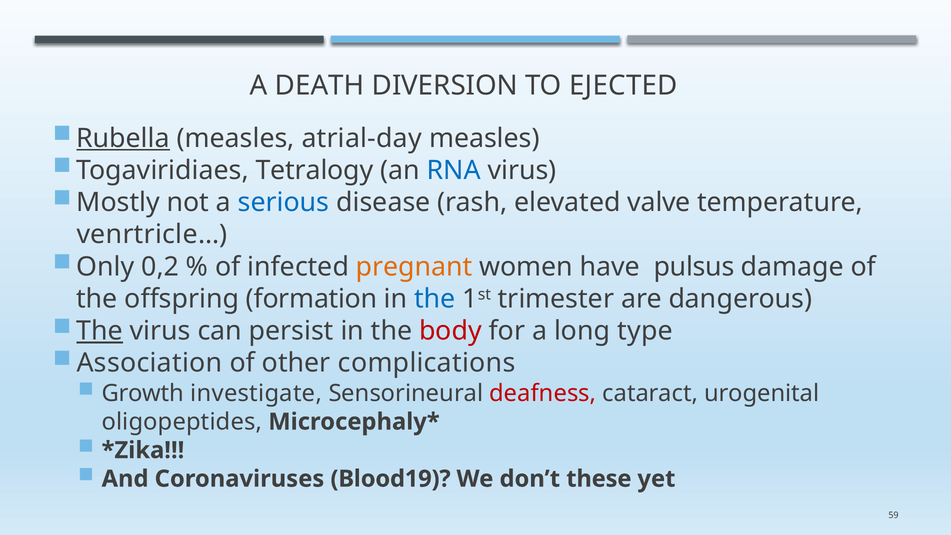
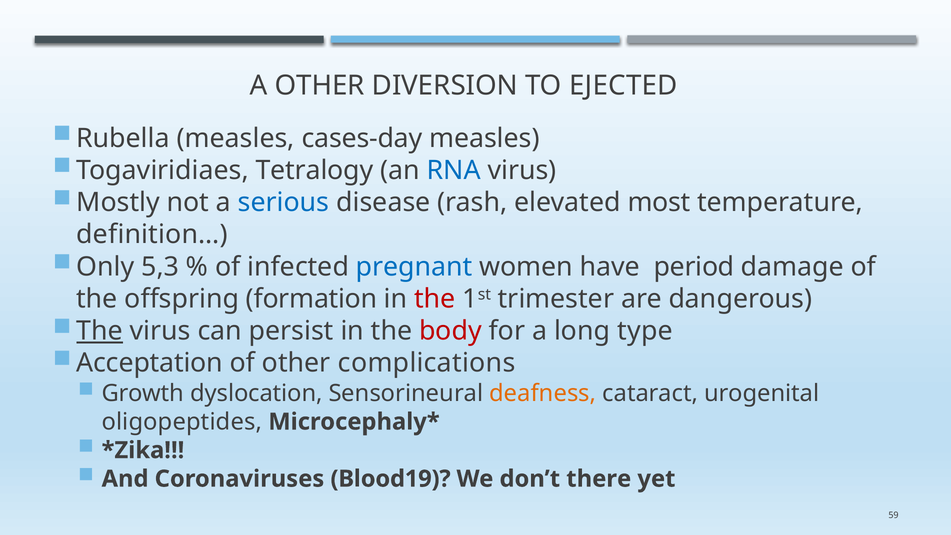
A DEATH: DEATH -> OTHER (320, 85)
Rubella underline: present -> none (123, 138)
atrial-day: atrial-day -> cases-day (362, 138)
valve: valve -> most (659, 202)
venrtricle…: venrtricle… -> definition… (152, 235)
0,2: 0,2 -> 5,3 (160, 267)
pregnant colour: orange -> blue (414, 267)
pulsus: pulsus -> period (694, 267)
the colour: blue -> red (435, 299)
Association: Association -> Acceptation (150, 363)
investigate: investigate -> dyslocation (256, 393)
deafness colour: red -> orange (543, 393)
these: these -> there (599, 479)
